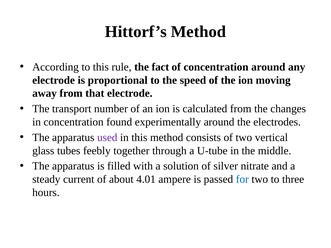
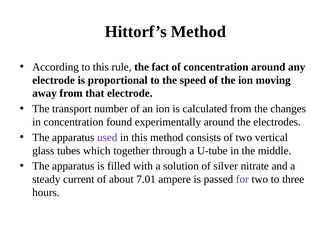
feebly: feebly -> which (97, 151)
4.01: 4.01 -> 7.01 (146, 180)
for colour: blue -> purple (242, 180)
